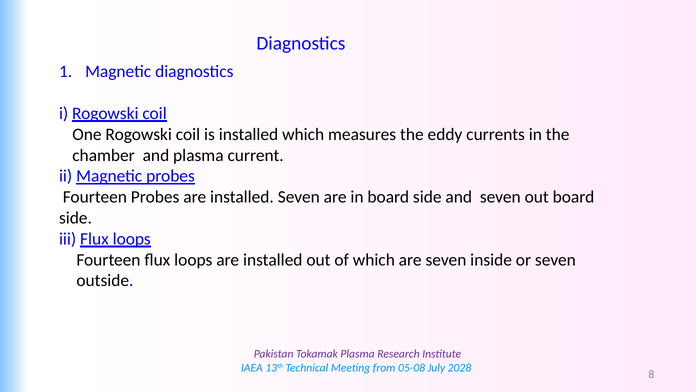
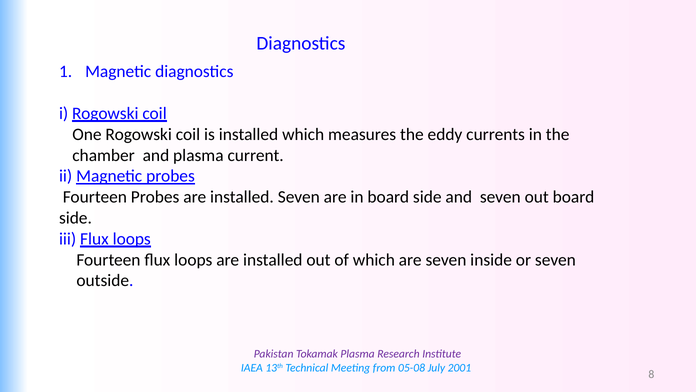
2028: 2028 -> 2001 (459, 367)
